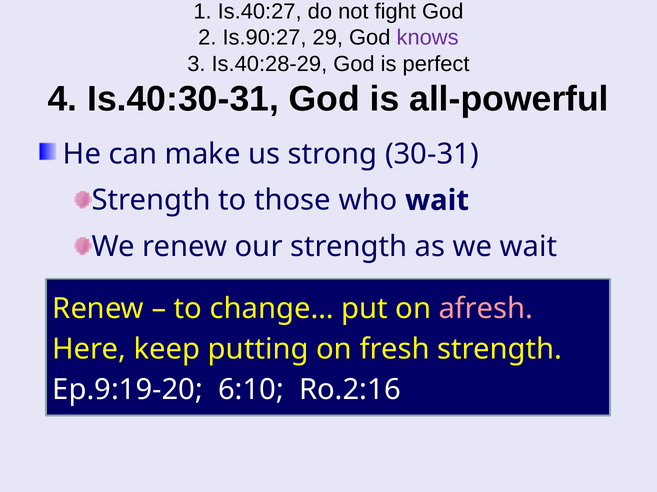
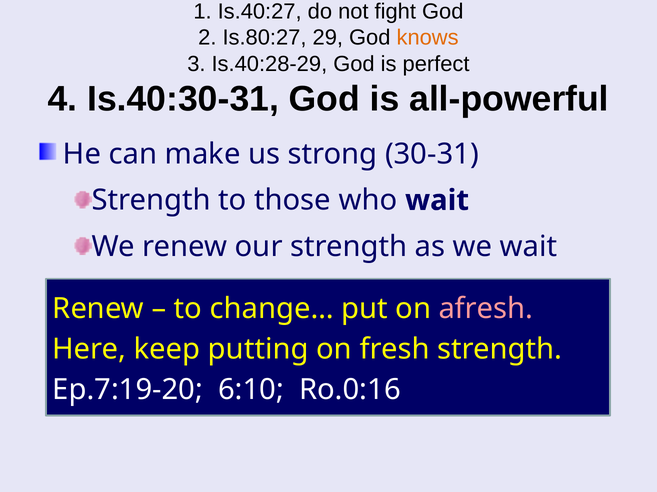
Is.90:27: Is.90:27 -> Is.80:27 (264, 38)
knows colour: purple -> orange (428, 38)
Ep.9:19-20: Ep.9:19-20 -> Ep.7:19-20 (128, 390)
Ro.2:16: Ro.2:16 -> Ro.0:16 (350, 390)
